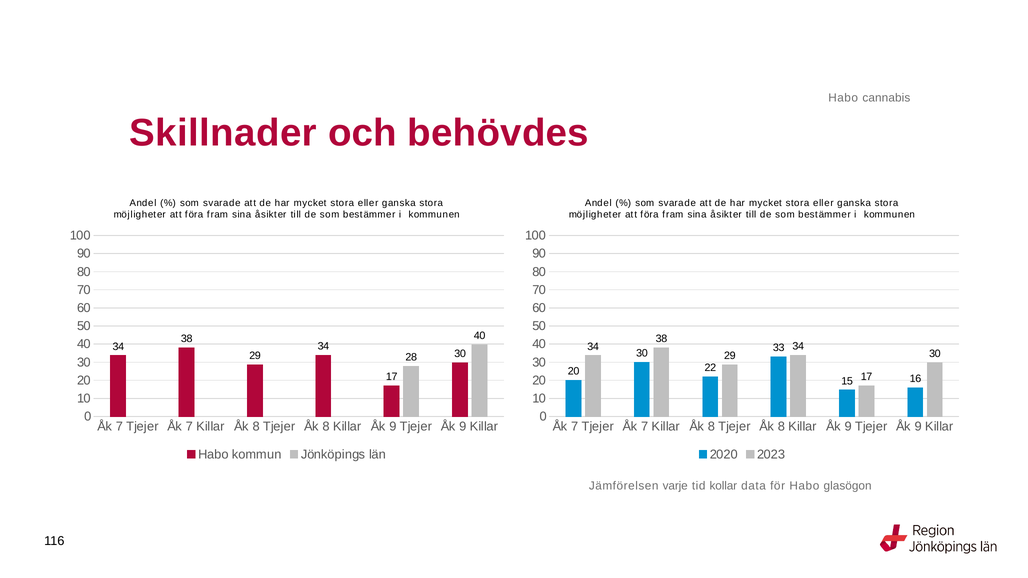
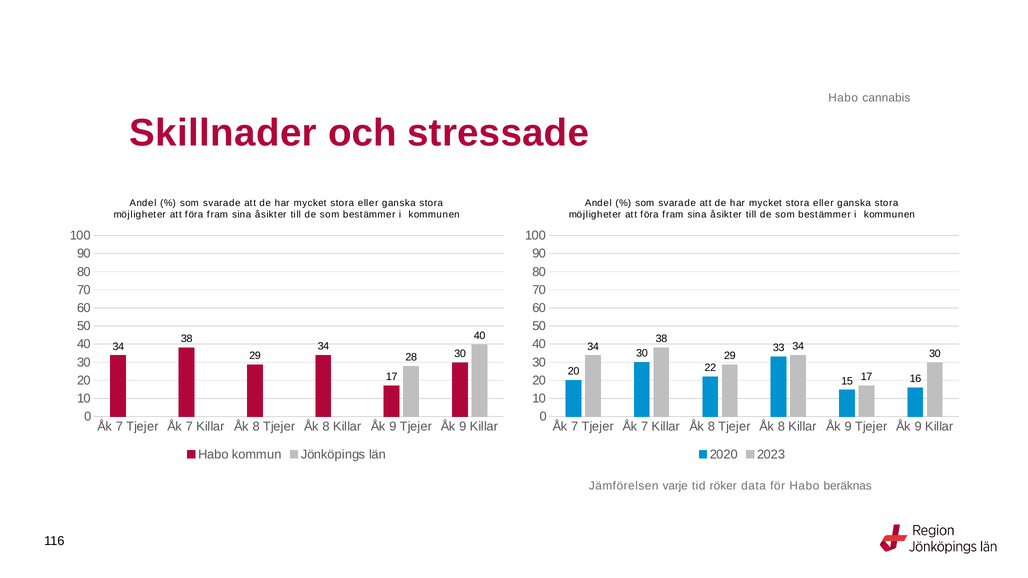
behövdes: behövdes -> stressade (498, 133)
kollar: kollar -> röker (723, 486)
glasögon: glasögon -> beräknas (848, 486)
